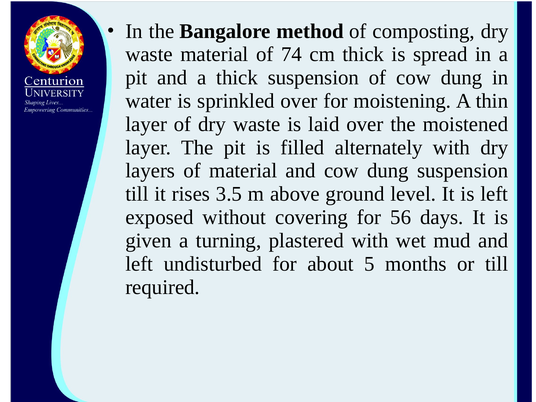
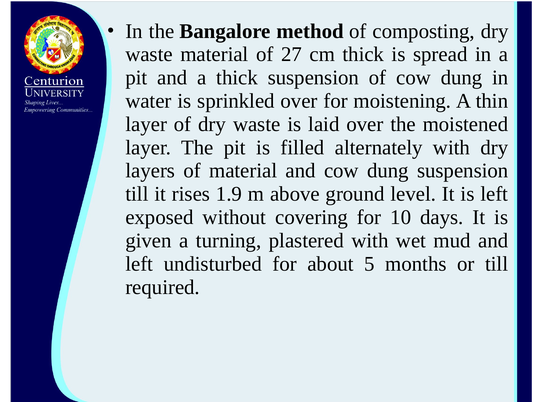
74: 74 -> 27 (291, 54)
3.5: 3.5 -> 1.9 (229, 194)
56: 56 -> 10 (401, 217)
